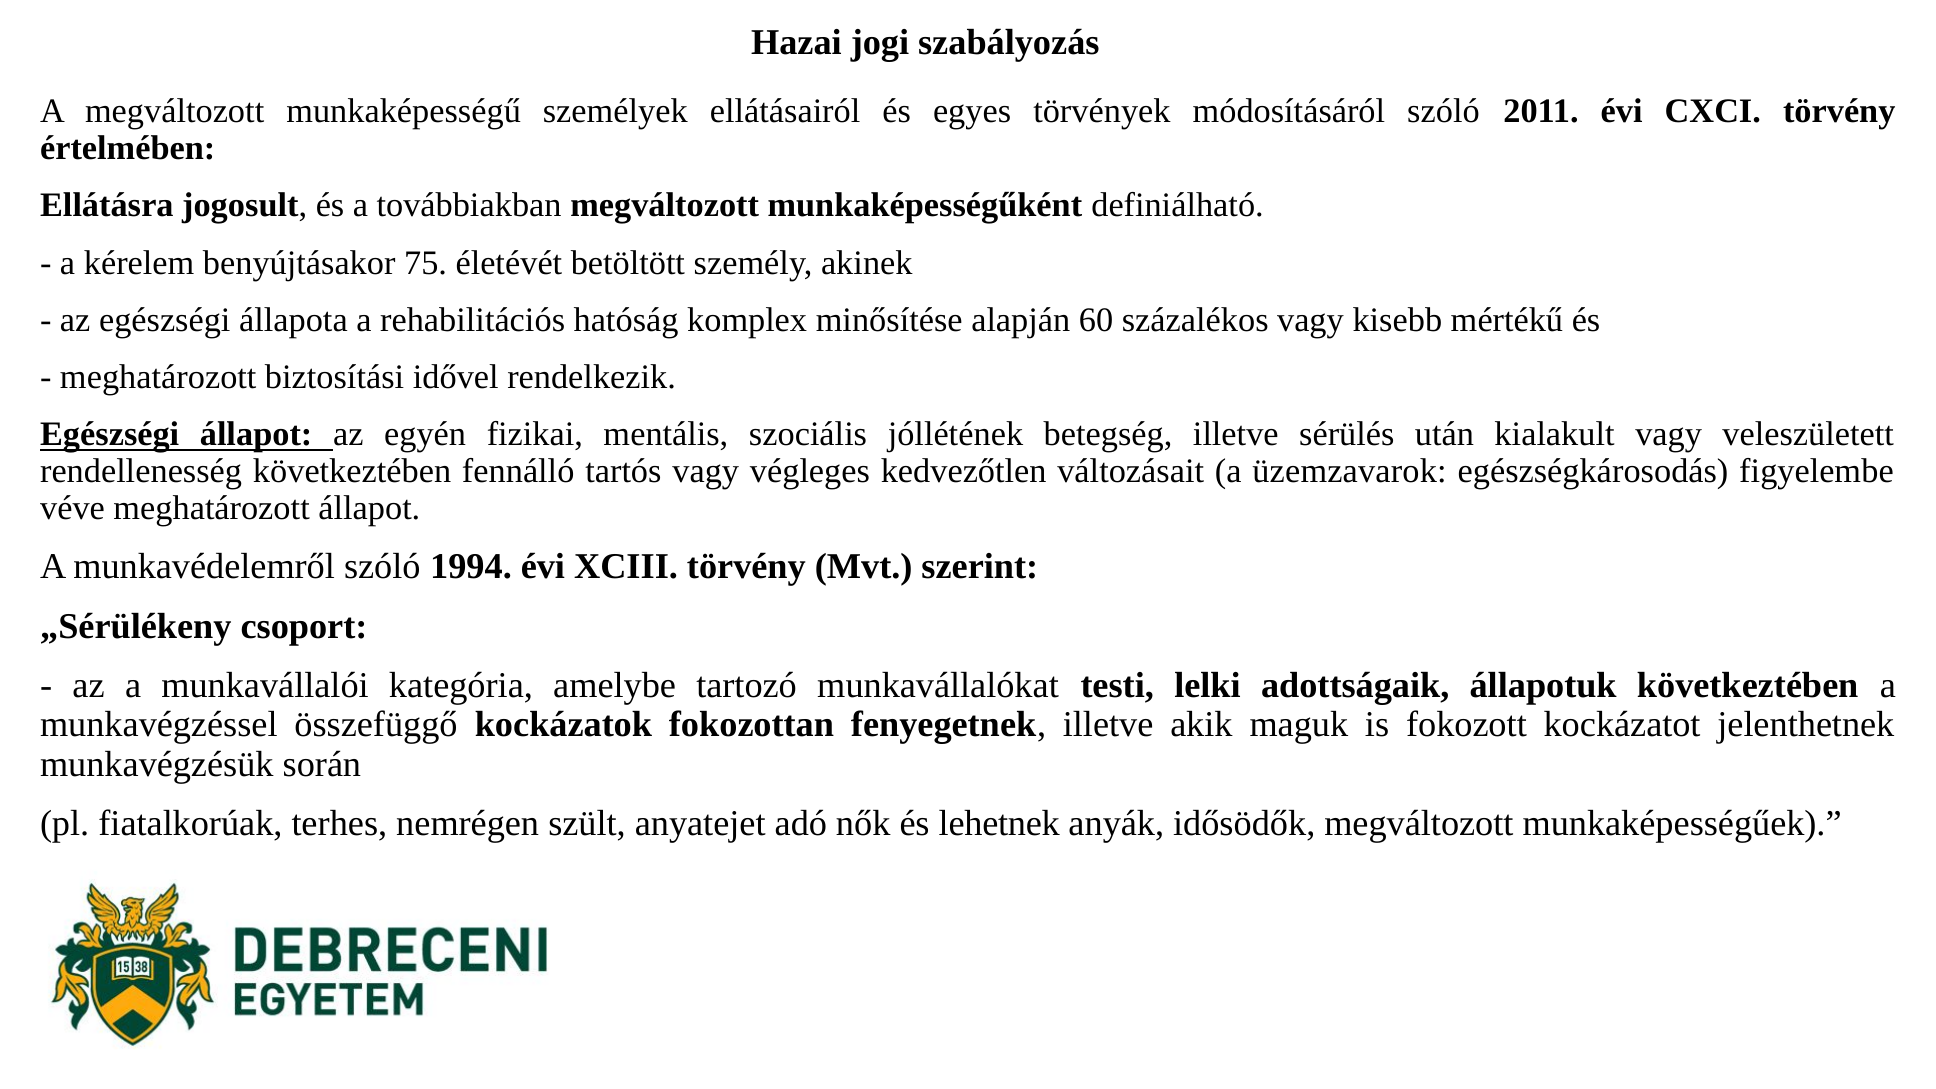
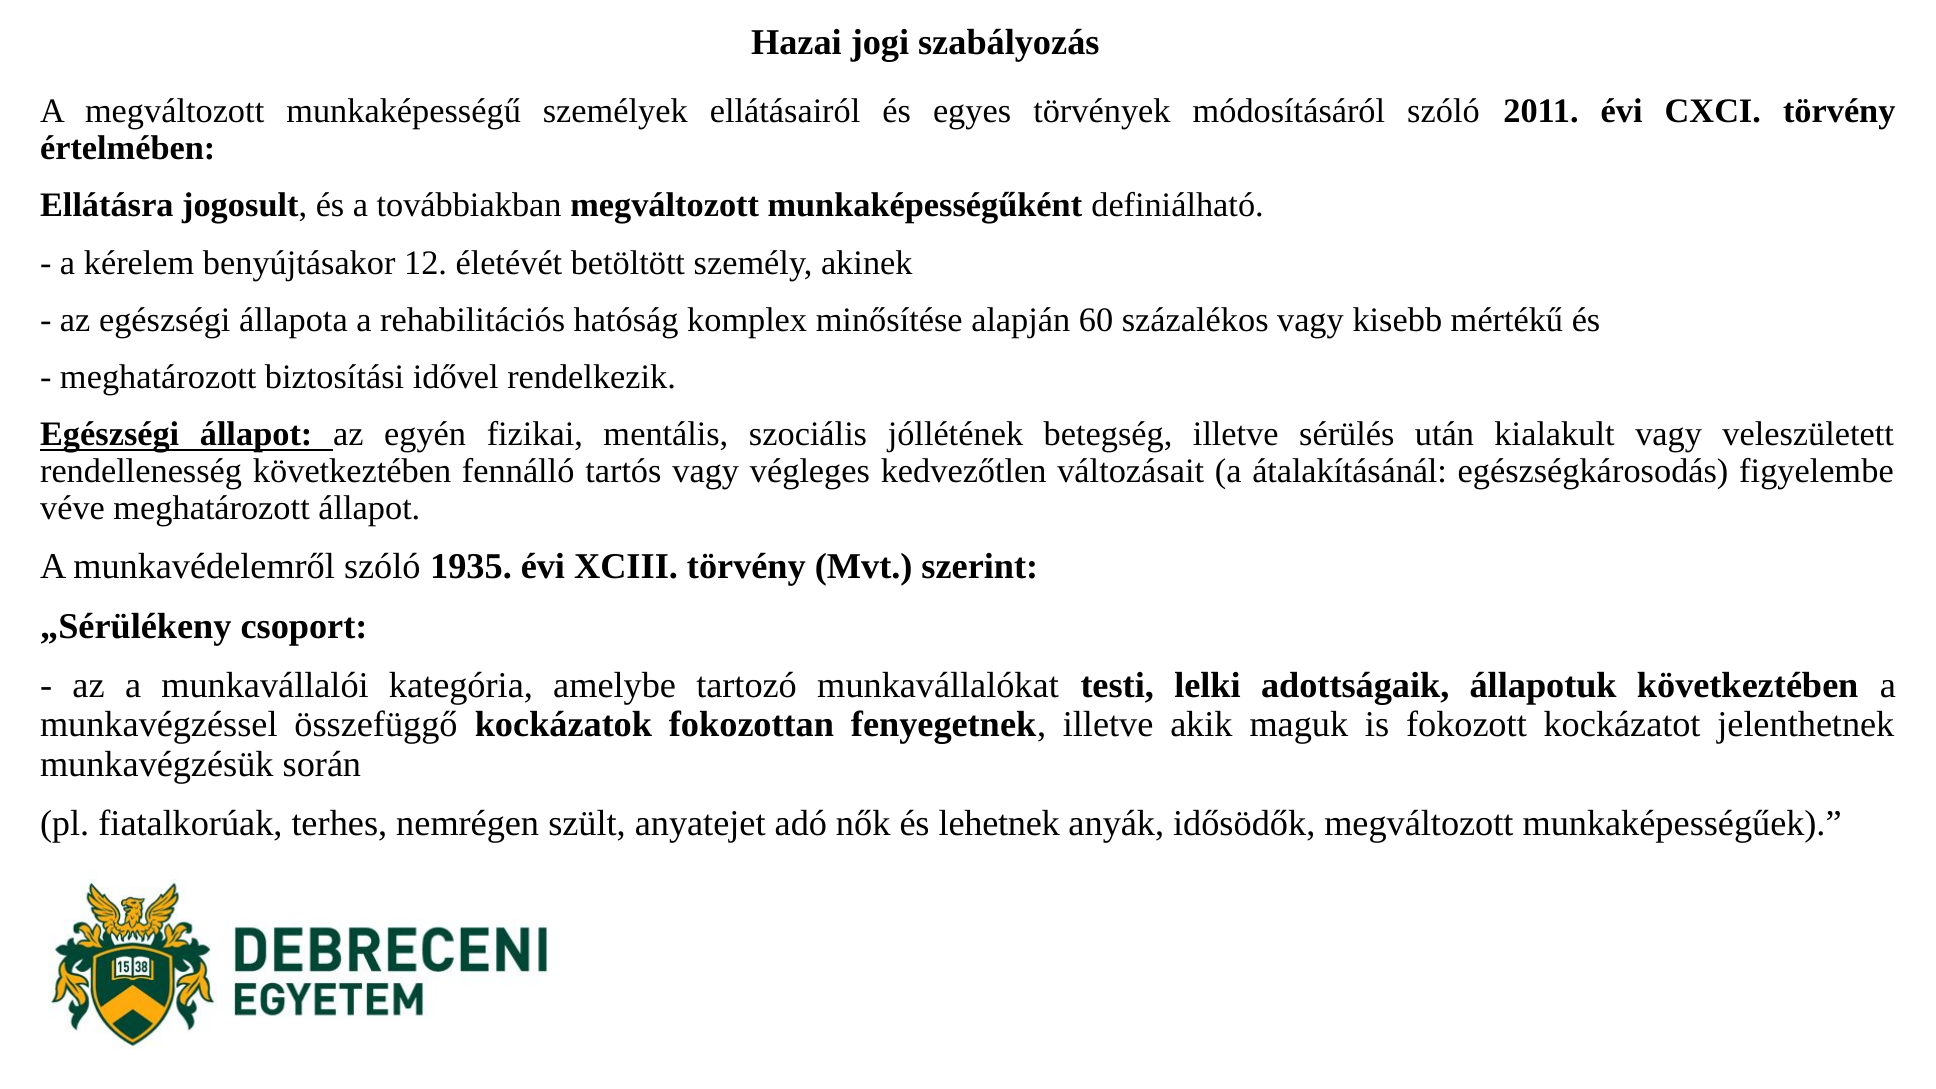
75: 75 -> 12 (426, 263)
üzemzavarok: üzemzavarok -> átalakításánál (1350, 472)
1994: 1994 -> 1935 (471, 567)
